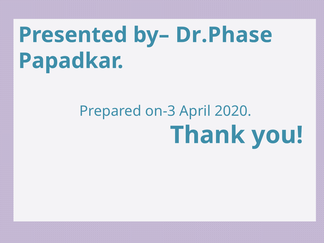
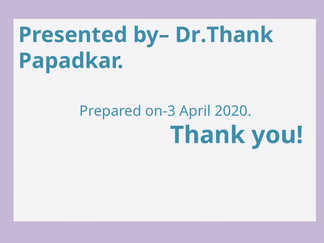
Dr.Phase: Dr.Phase -> Dr.Thank (224, 35)
